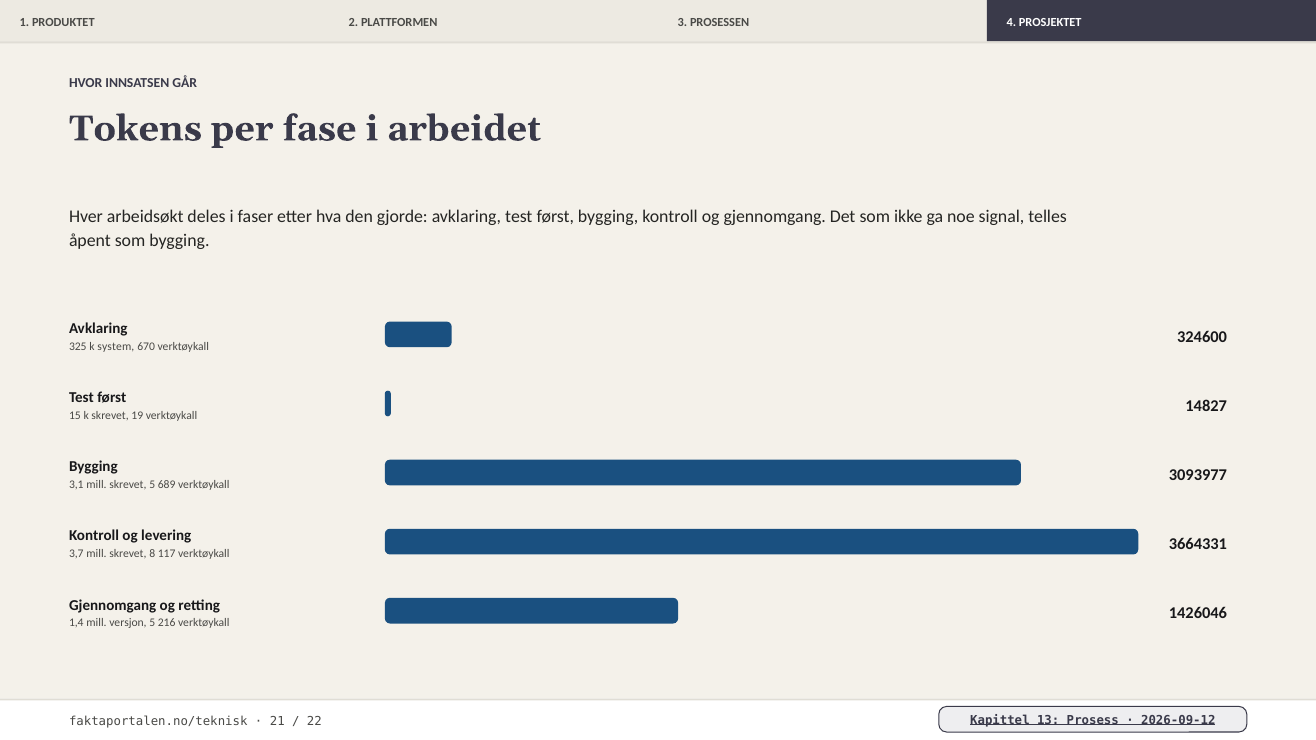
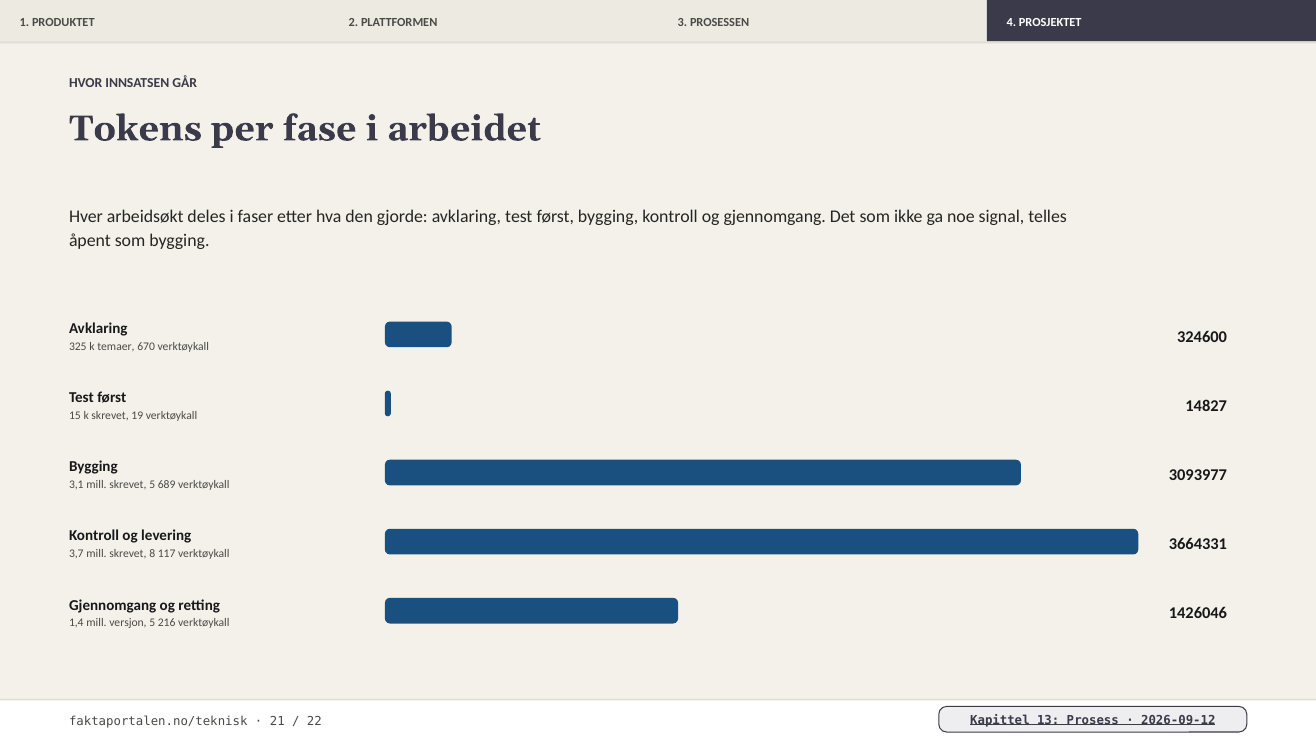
system: system -> temaer (116, 347)
